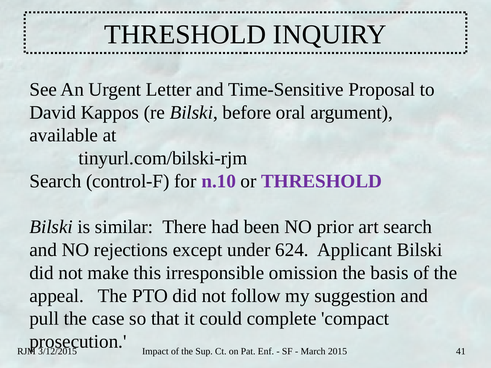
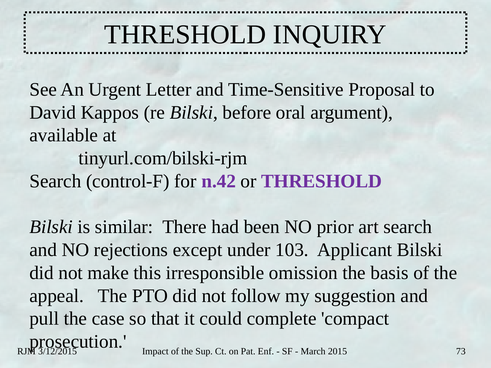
n.10: n.10 -> n.42 (219, 181)
624: 624 -> 103 (292, 250)
41: 41 -> 73 (461, 352)
